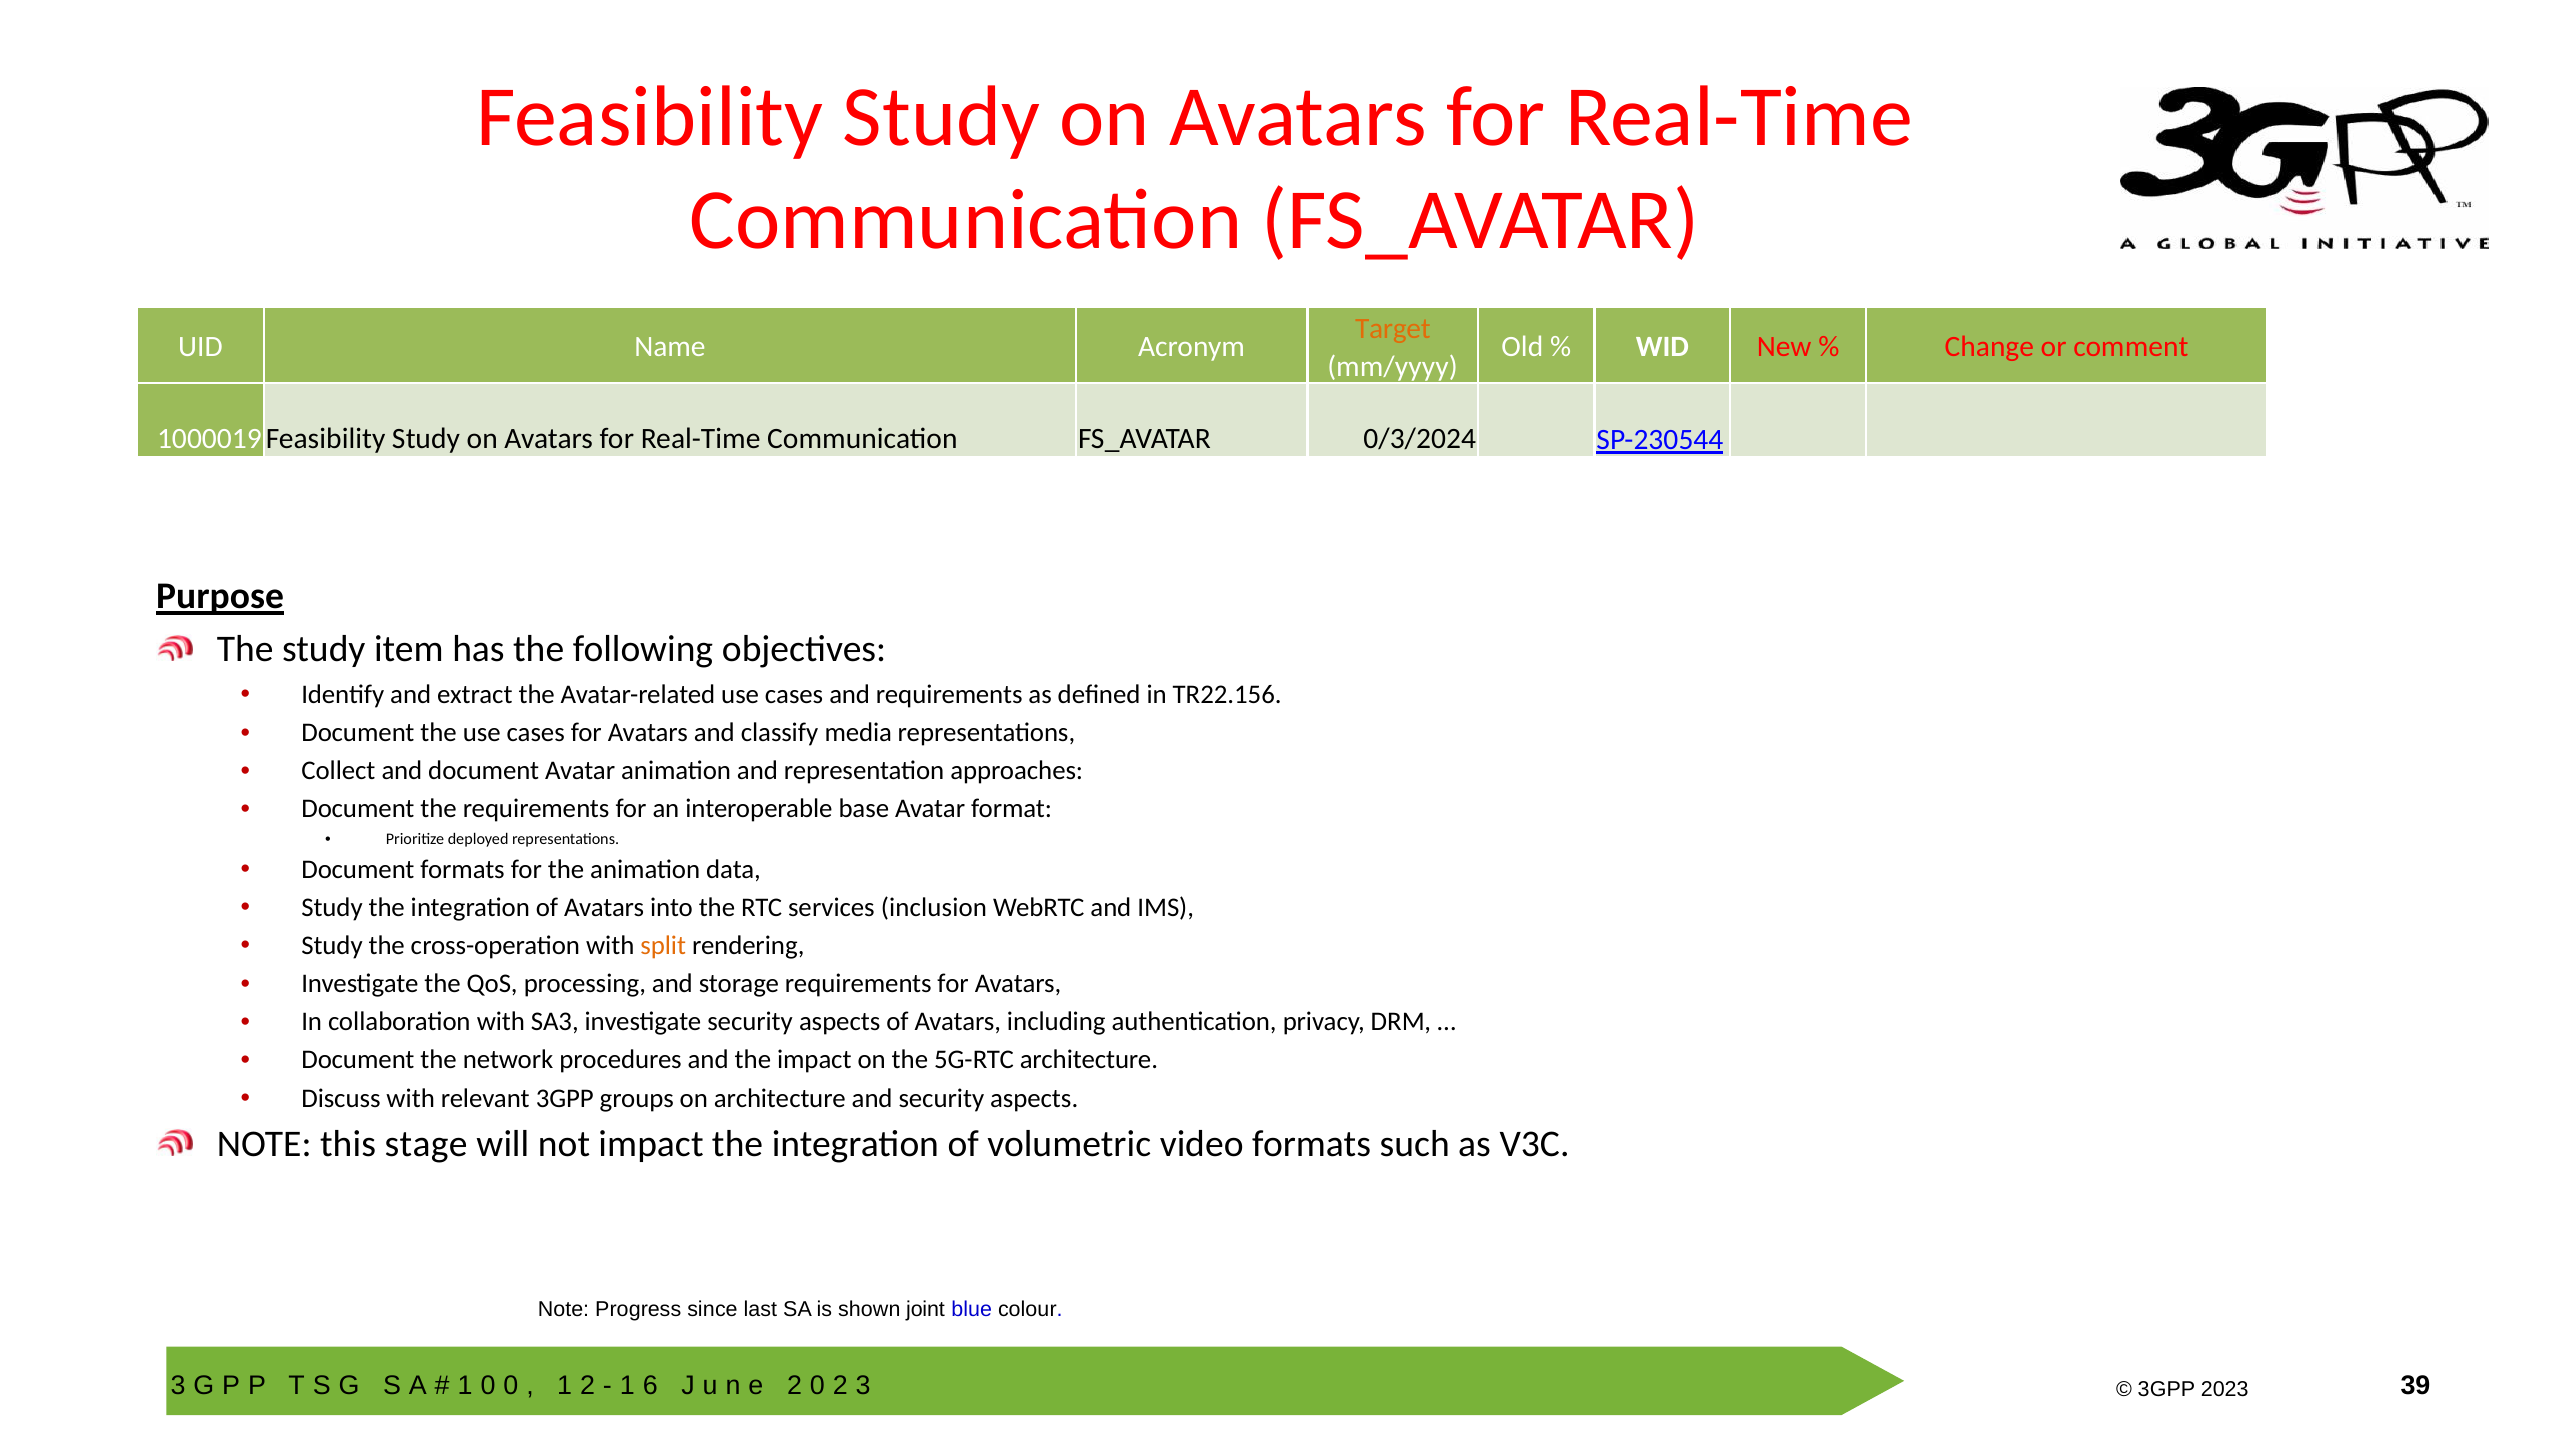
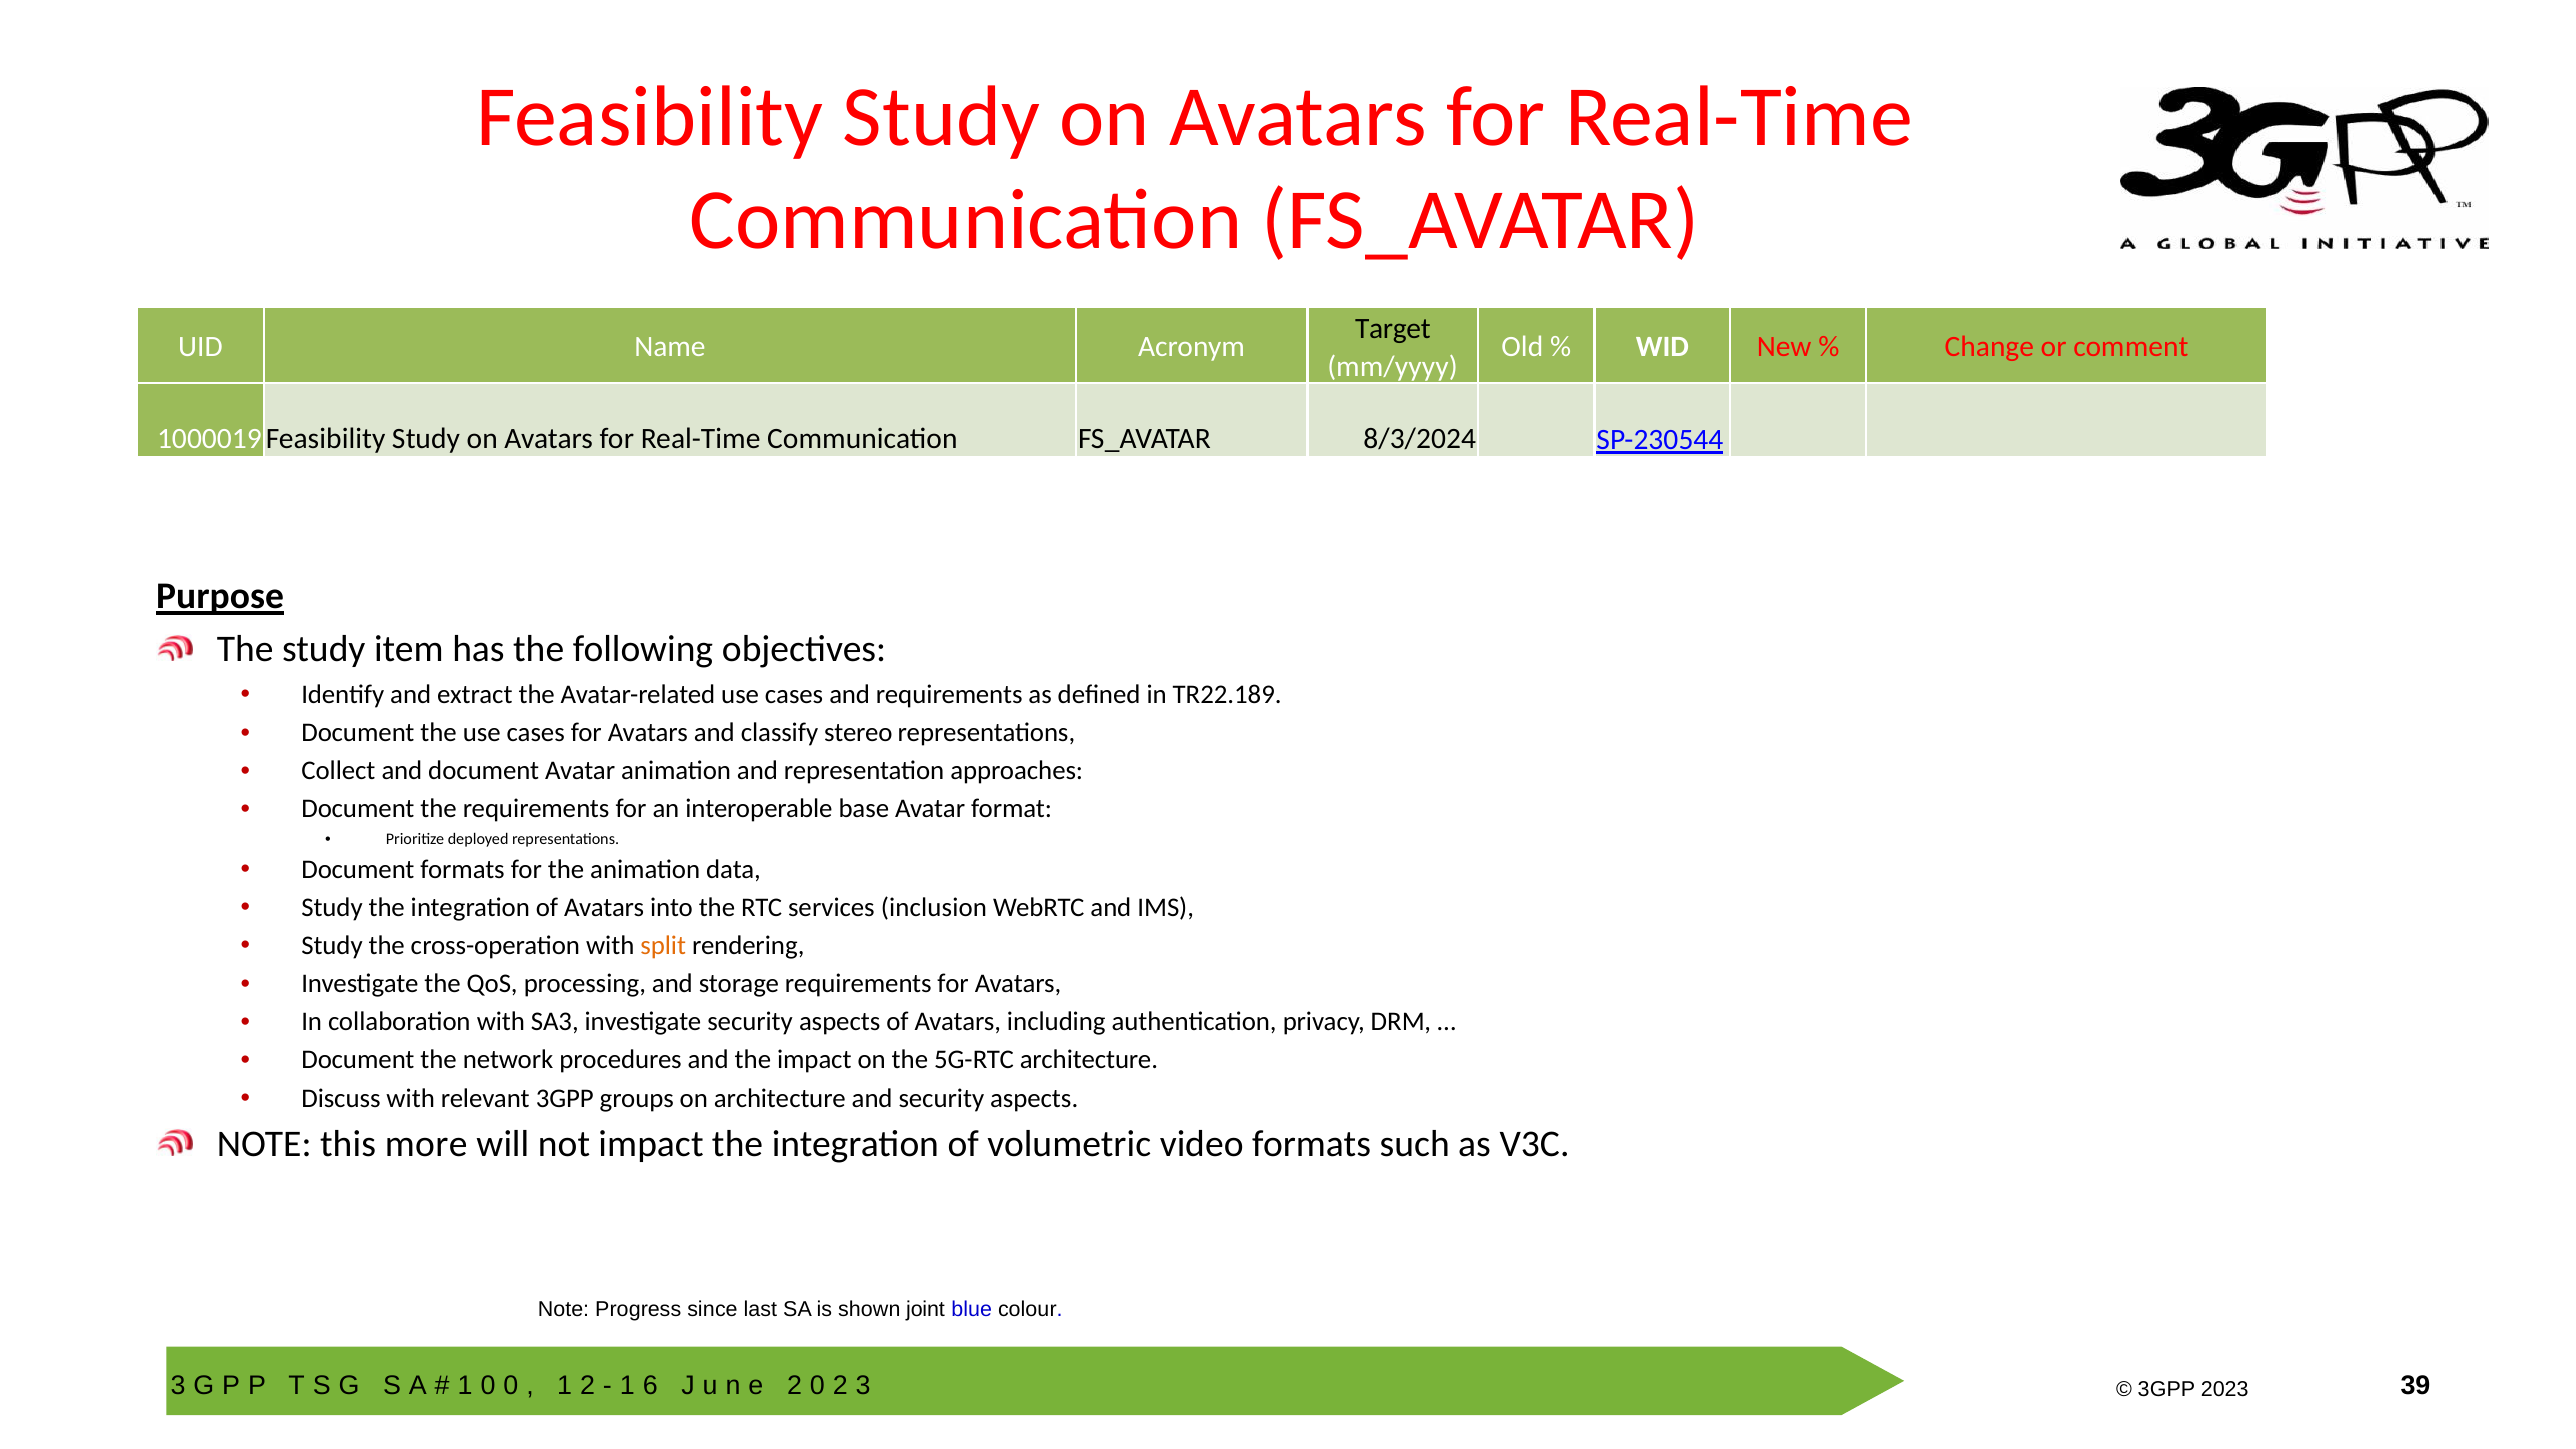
Target colour: orange -> black (1393, 328)
0/3/2024: 0/3/2024 -> 8/3/2024 (1420, 439)
TR22.156: TR22.156 -> TR22.189 (1227, 695)
media: media -> stereo (858, 733)
stage: stage -> more (426, 1144)
